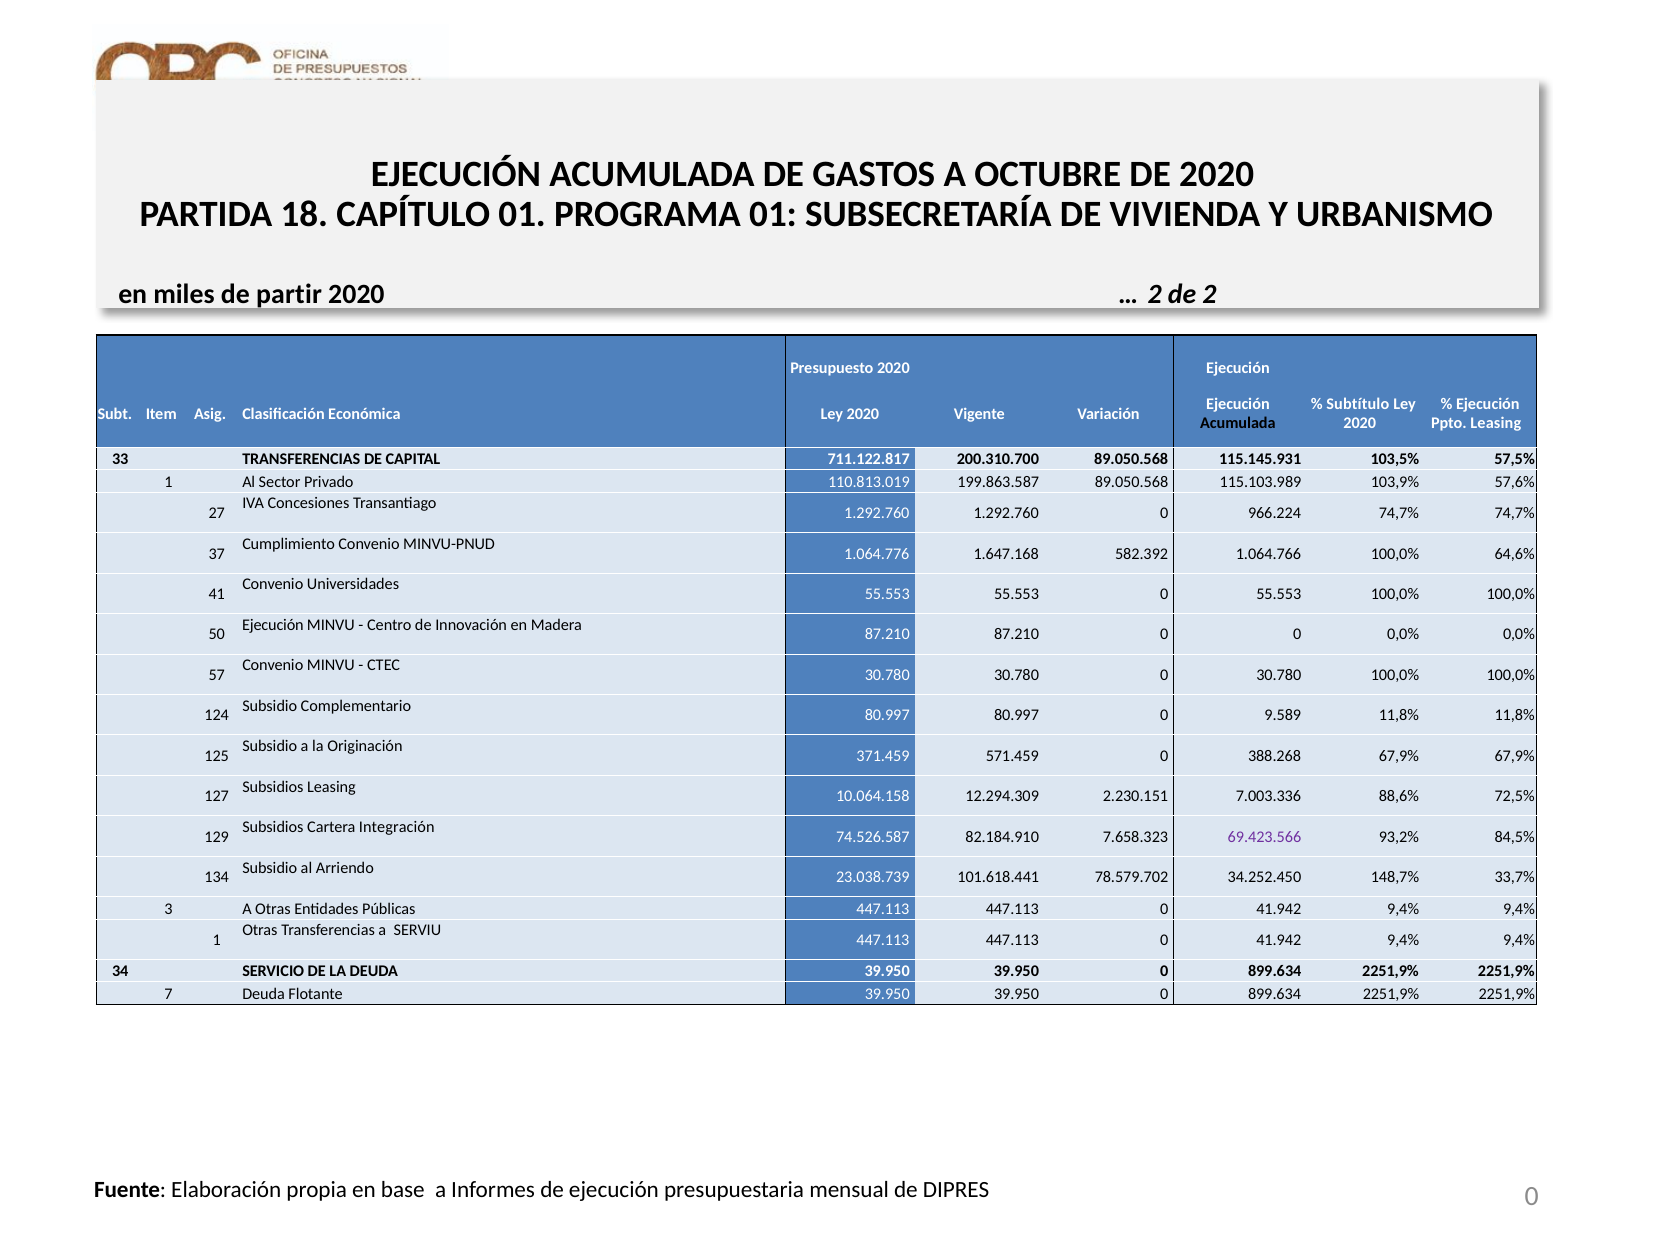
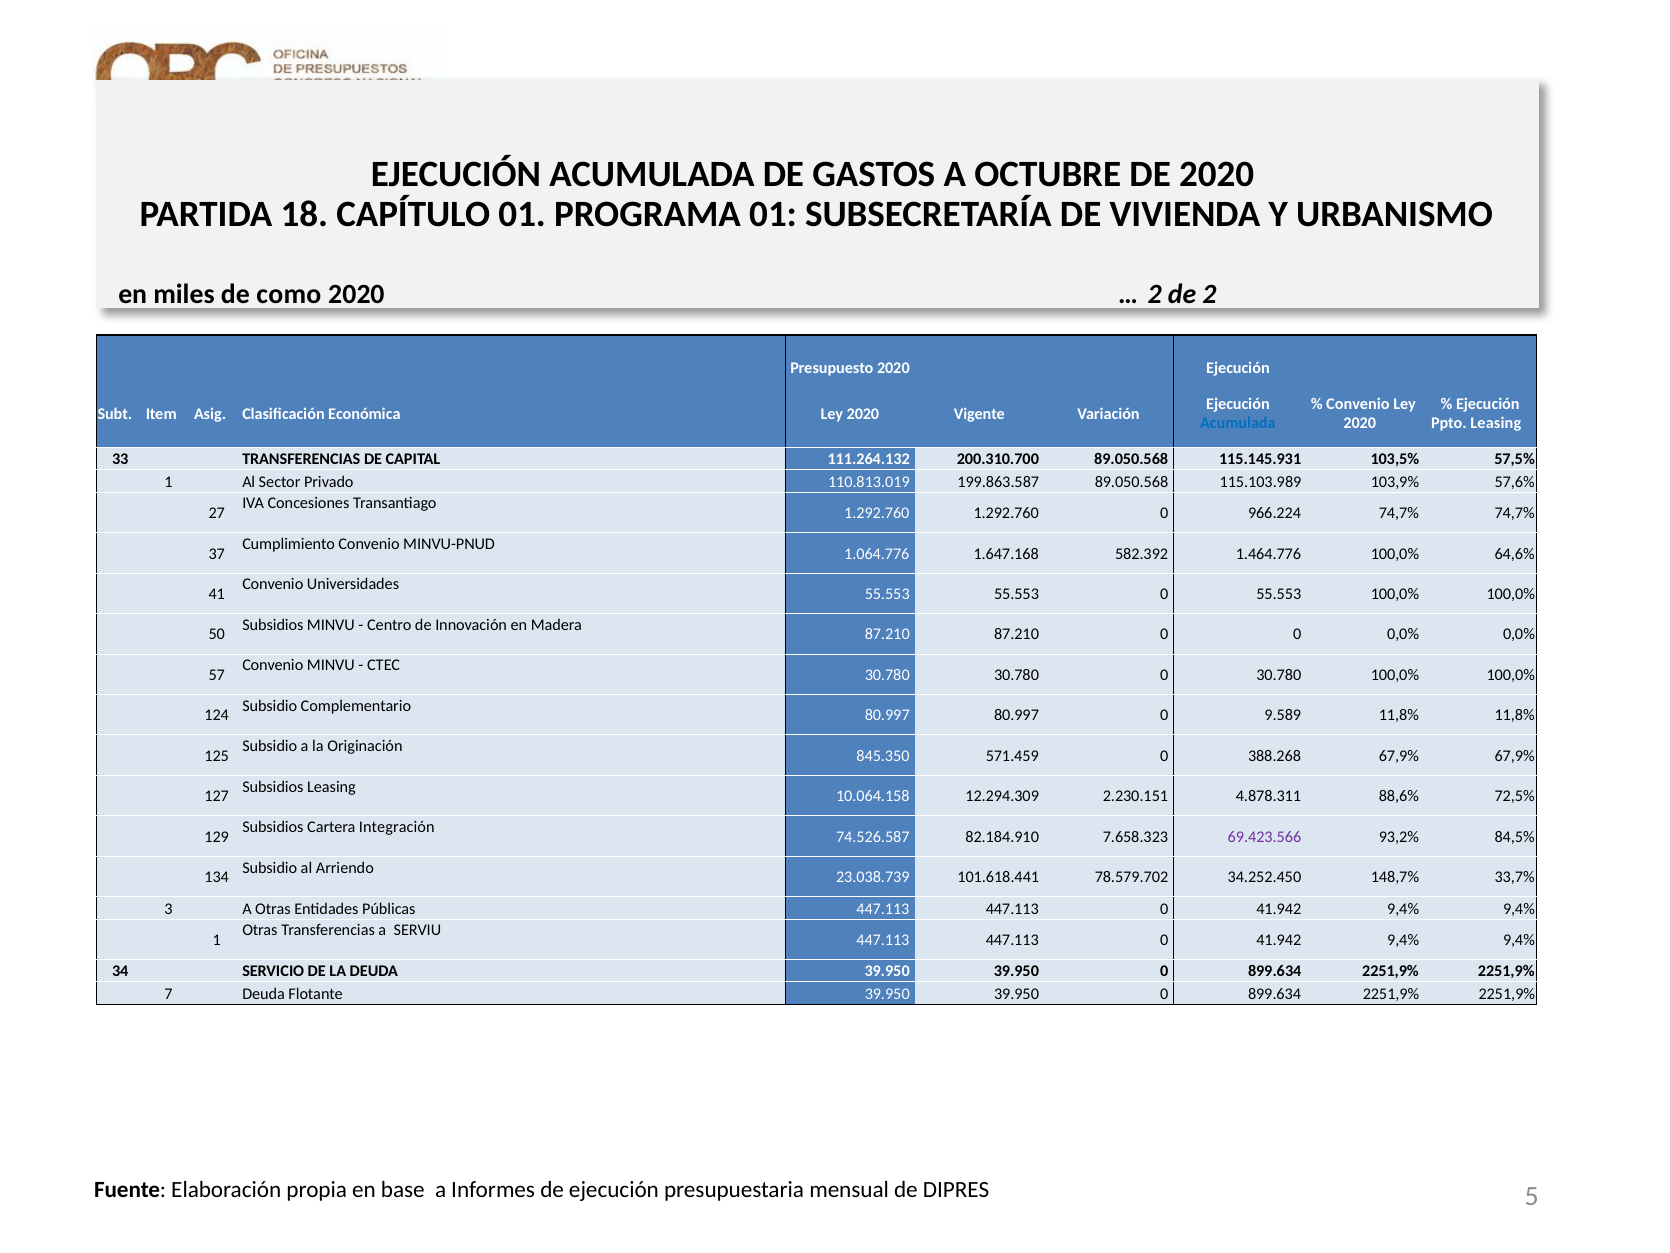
partir: partir -> como (289, 294)
Subtítulo: Subtítulo -> Convenio (1358, 404)
Acumulada colour: black -> blue (1238, 423)
711.122.817: 711.122.817 -> 111.264.132 (869, 459)
1.064.766: 1.064.766 -> 1.464.776 (1268, 553)
Ejecución: Ejecución -> Subsidios (273, 625)
371.459: 371.459 -> 845.350 (883, 756)
7.003.336: 7.003.336 -> 4.878.311 (1268, 796)
0: 0 -> 5 (1532, 1196)
